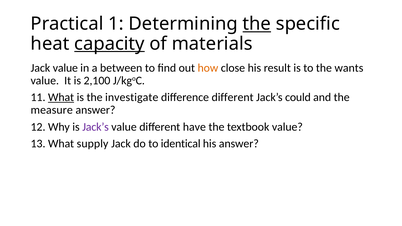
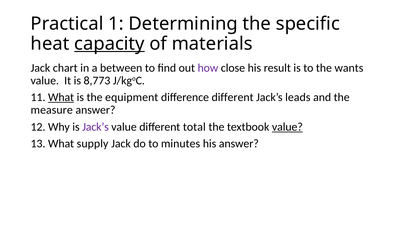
the underline: present -> none (257, 24)
Jack value: value -> chart (65, 68)
how colour: orange -> purple (208, 68)
2,100: 2,100 -> 8,773 (97, 81)
investigate: investigate -> equipment (132, 97)
could: could -> leads (298, 97)
have: have -> total (194, 127)
value underline: none -> present (287, 127)
identical: identical -> minutes (181, 144)
